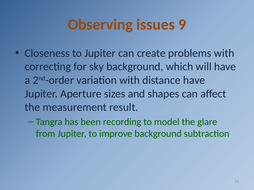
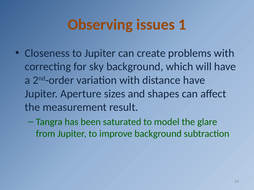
9: 9 -> 1 (182, 25)
recording: recording -> saturated (122, 122)
